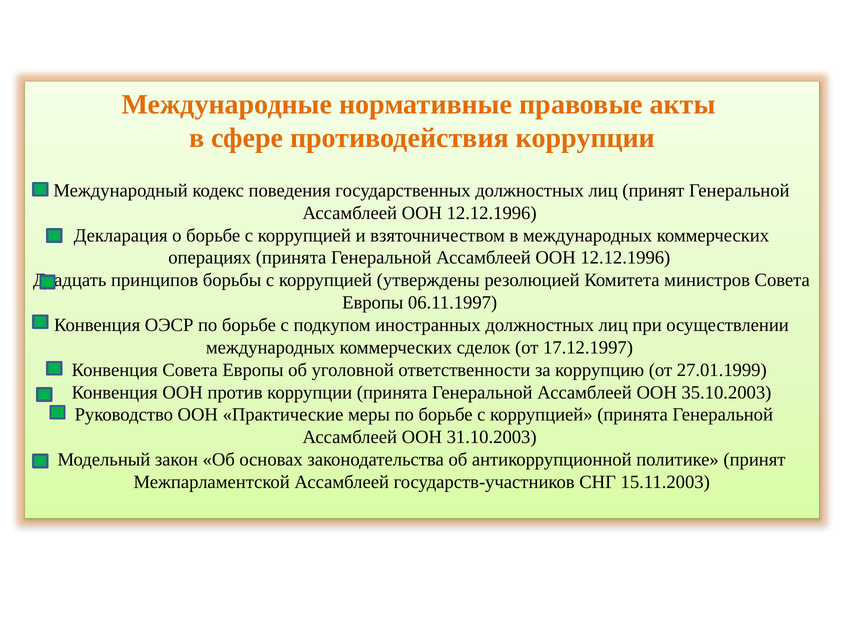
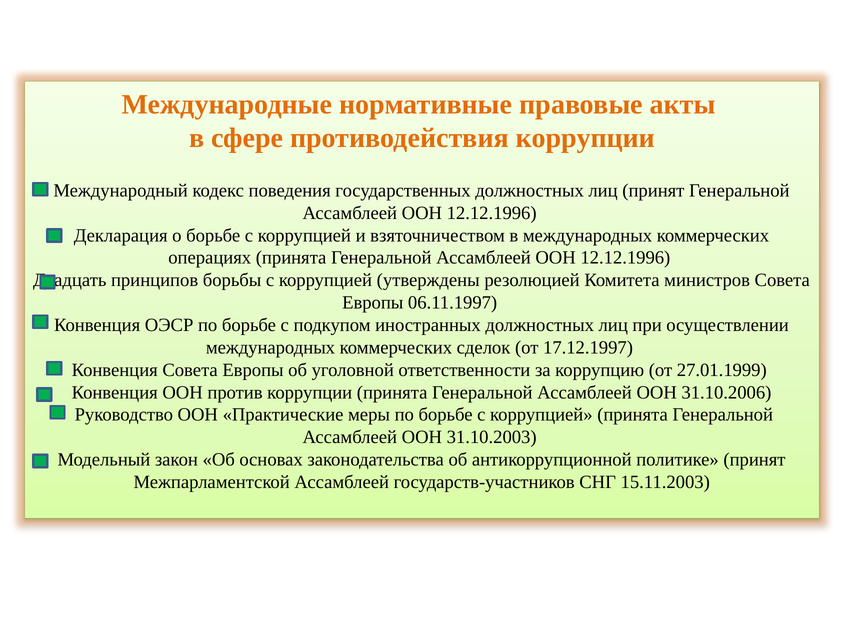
35.10.2003: 35.10.2003 -> 31.10.2006 (726, 392)
